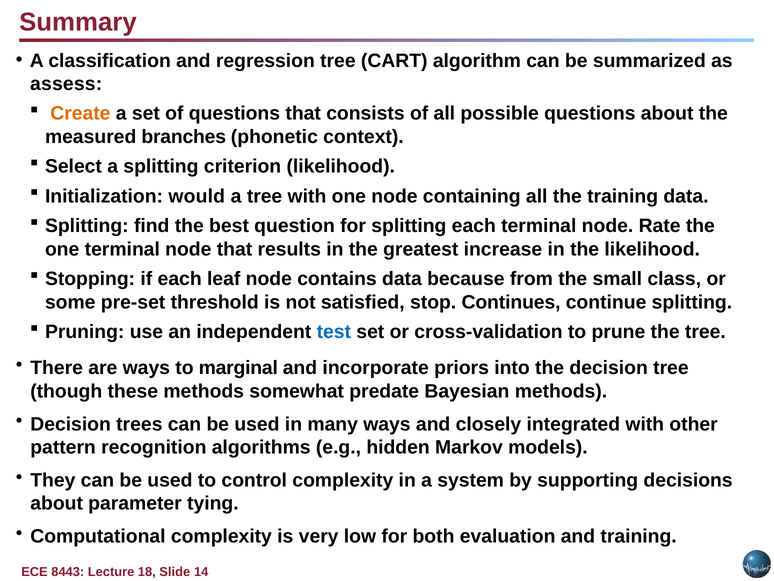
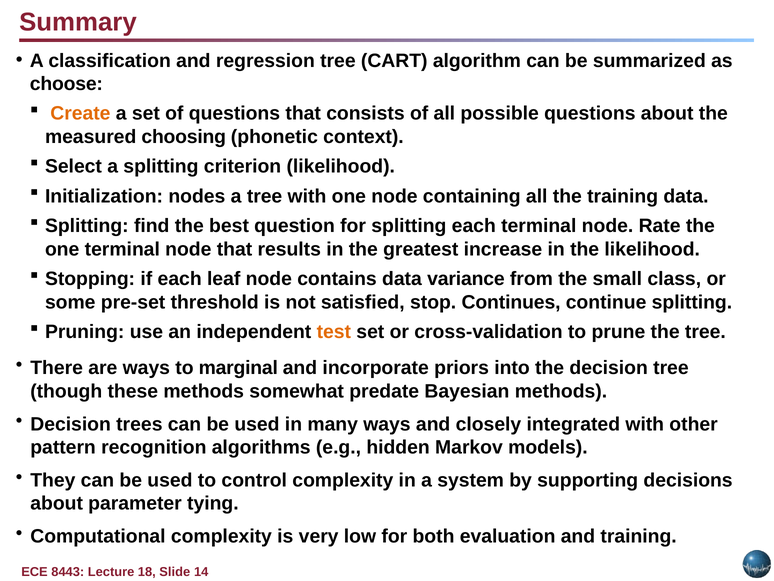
assess: assess -> choose (66, 84)
branches: branches -> choosing (184, 137)
would: would -> nodes (197, 196)
because: because -> variance (466, 279)
test colour: blue -> orange (334, 332)
